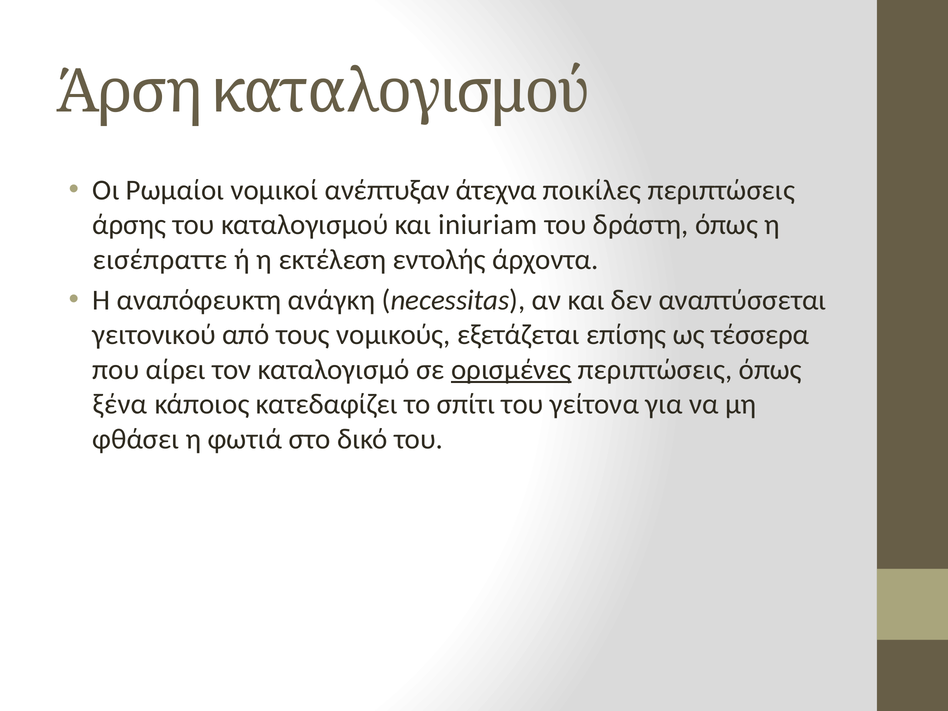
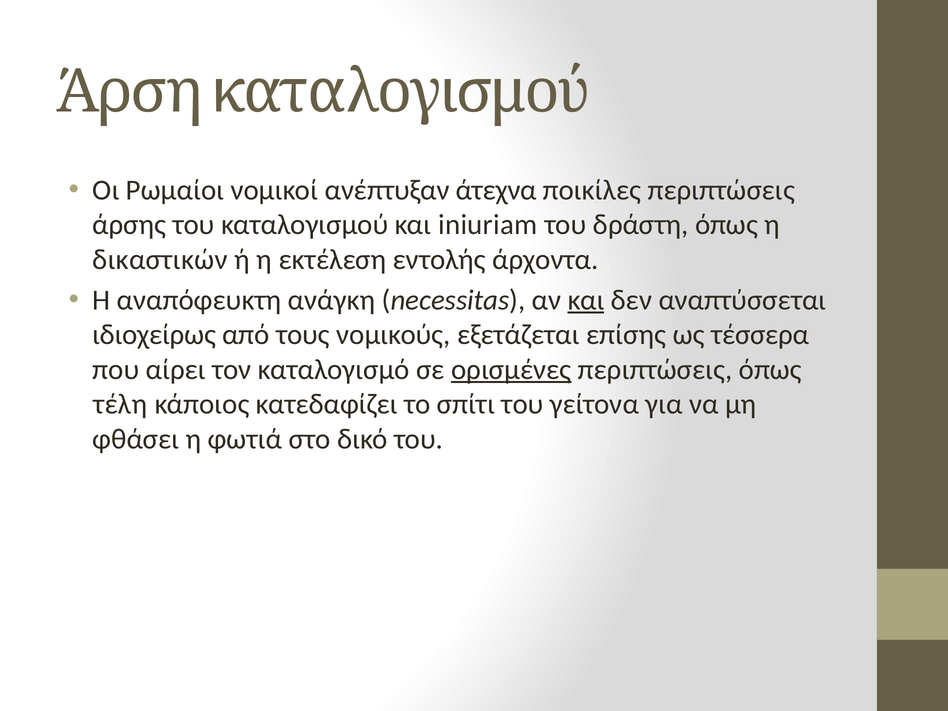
εισέπραττε: εισέπραττε -> δικαστικών (160, 260)
και underline: none -> present (586, 300)
γειτονικού: γειτονικού -> ιδιοχείρως (154, 335)
ξένα: ξένα -> τέλη (120, 404)
